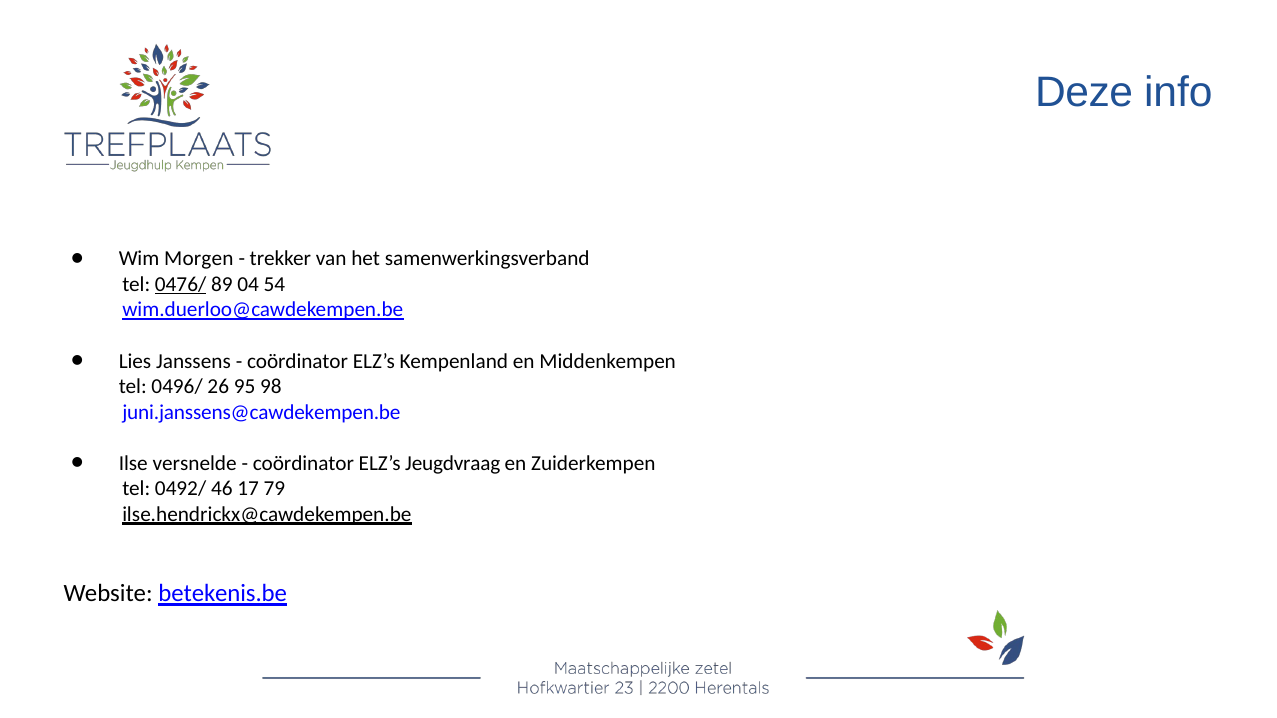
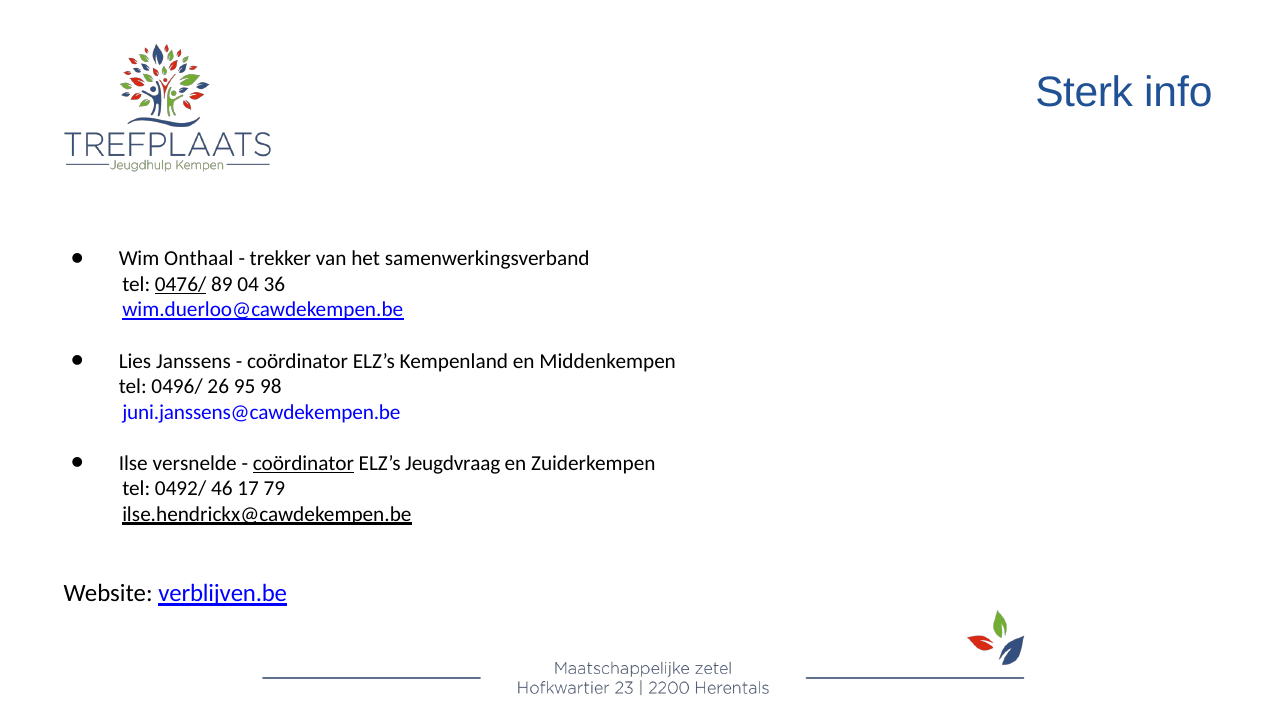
Deze: Deze -> Sterk (1084, 92)
Morgen: Morgen -> Onthaal (199, 259)
54: 54 -> 36 (274, 284)
coördinator underline: none -> present (303, 463)
betekenis.be: betekenis.be -> verblijven.be (223, 594)
